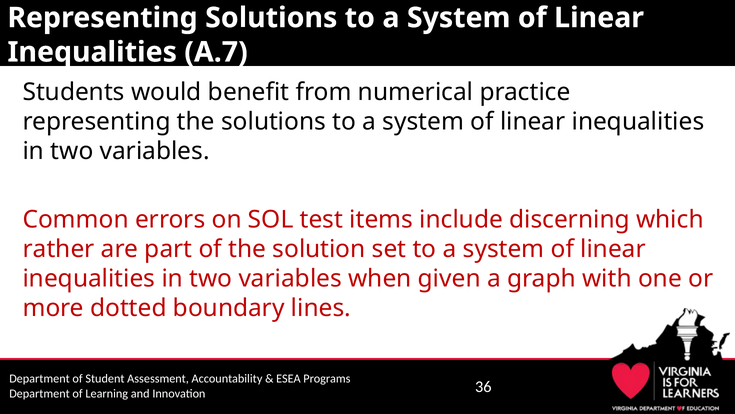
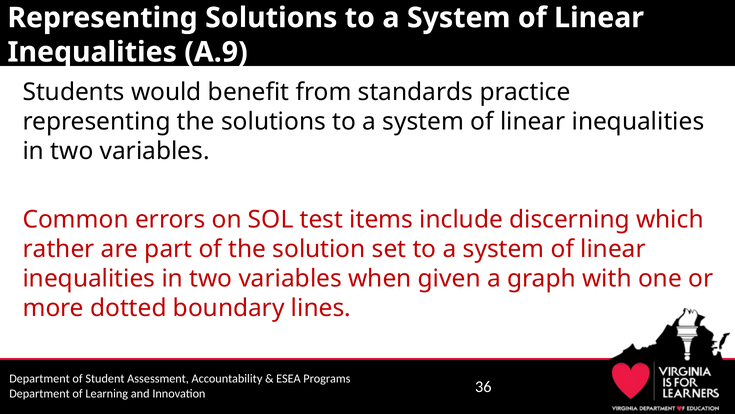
A.7: A.7 -> A.9 (216, 52)
numerical: numerical -> standards (416, 92)
